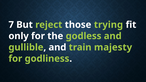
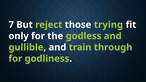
majesty: majesty -> through (113, 47)
